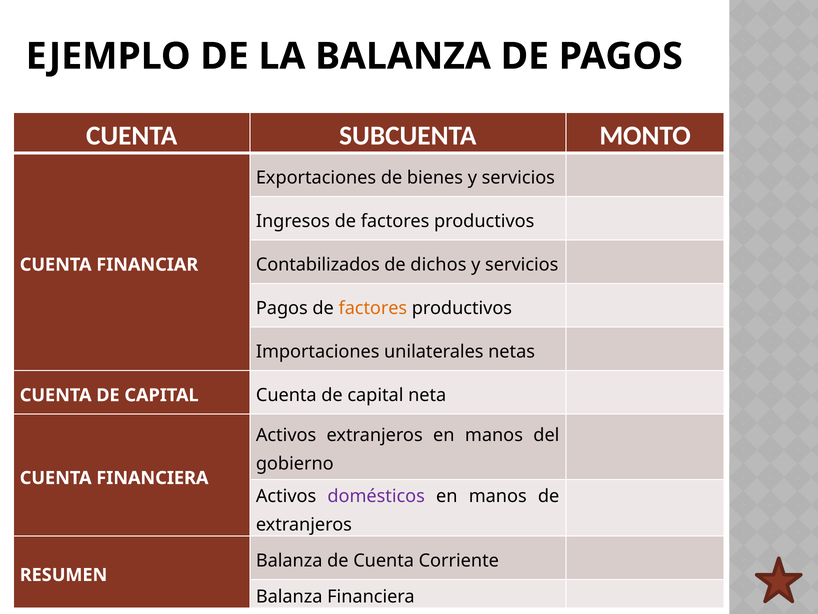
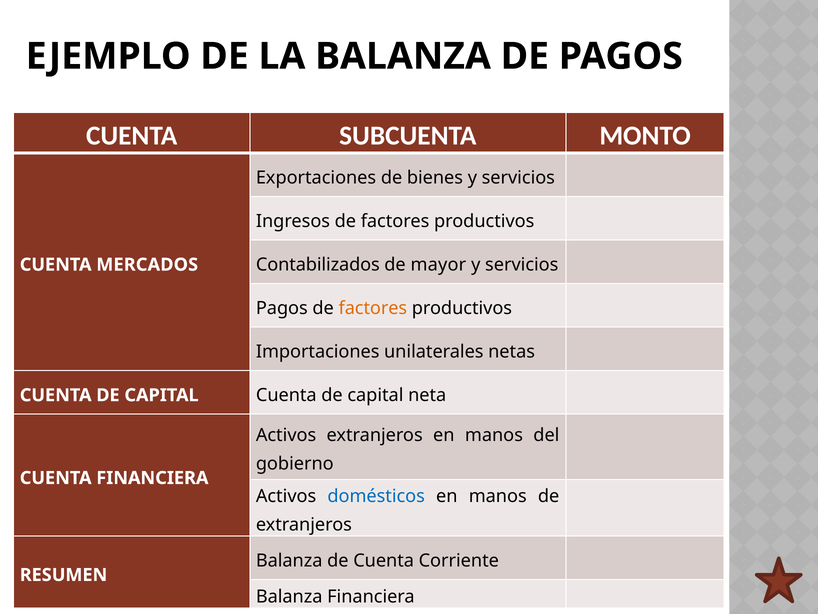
dichos: dichos -> mayor (438, 264)
FINANCIAR: FINANCIAR -> MERCADOS (147, 264)
domésticos colour: purple -> blue (376, 496)
